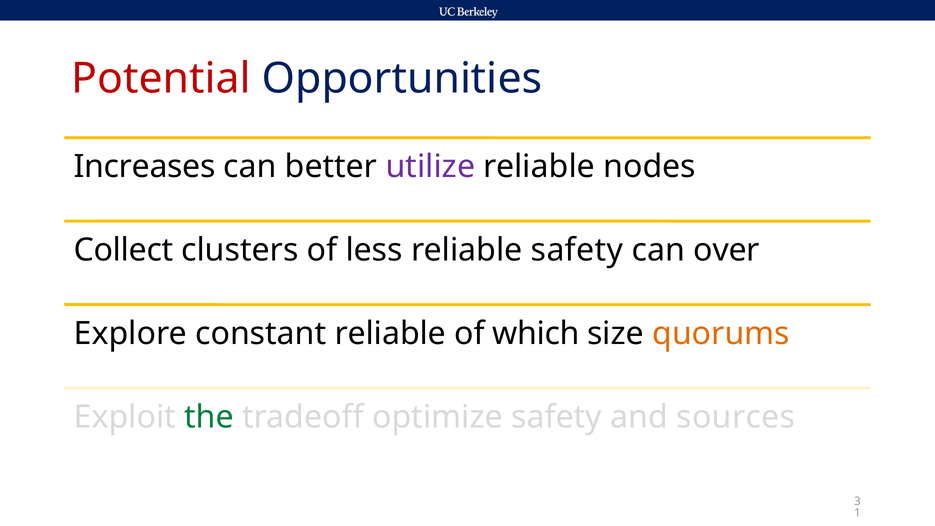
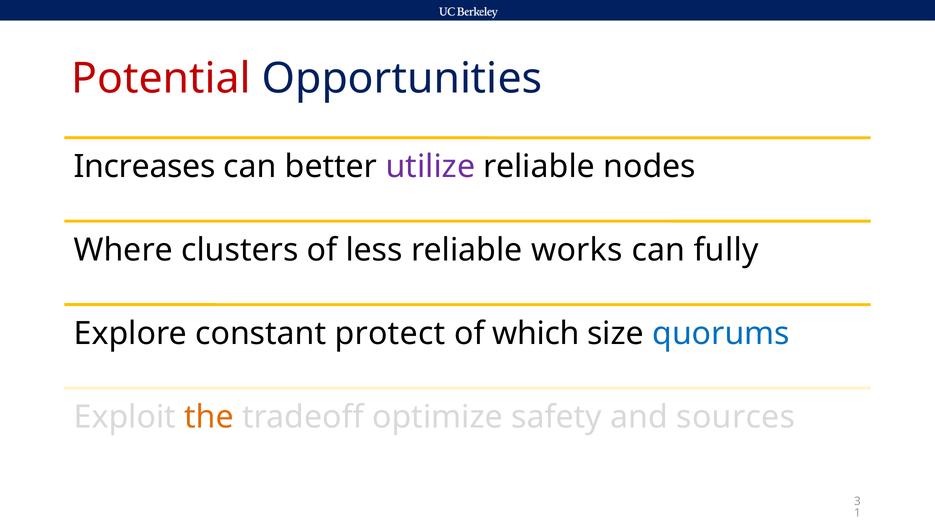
Collect: Collect -> Where (123, 250)
reliable safety: safety -> works (577, 250)
over: over -> fully (726, 250)
constant reliable: reliable -> protect (390, 334)
quorums colour: orange -> blue (721, 334)
the colour: green -> orange (209, 417)
